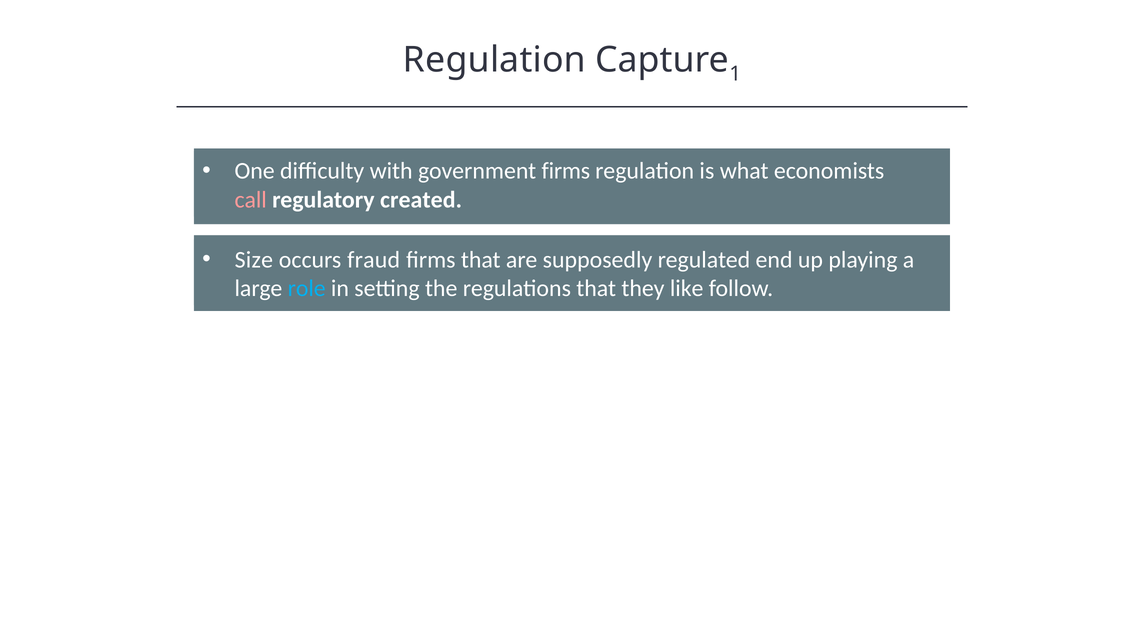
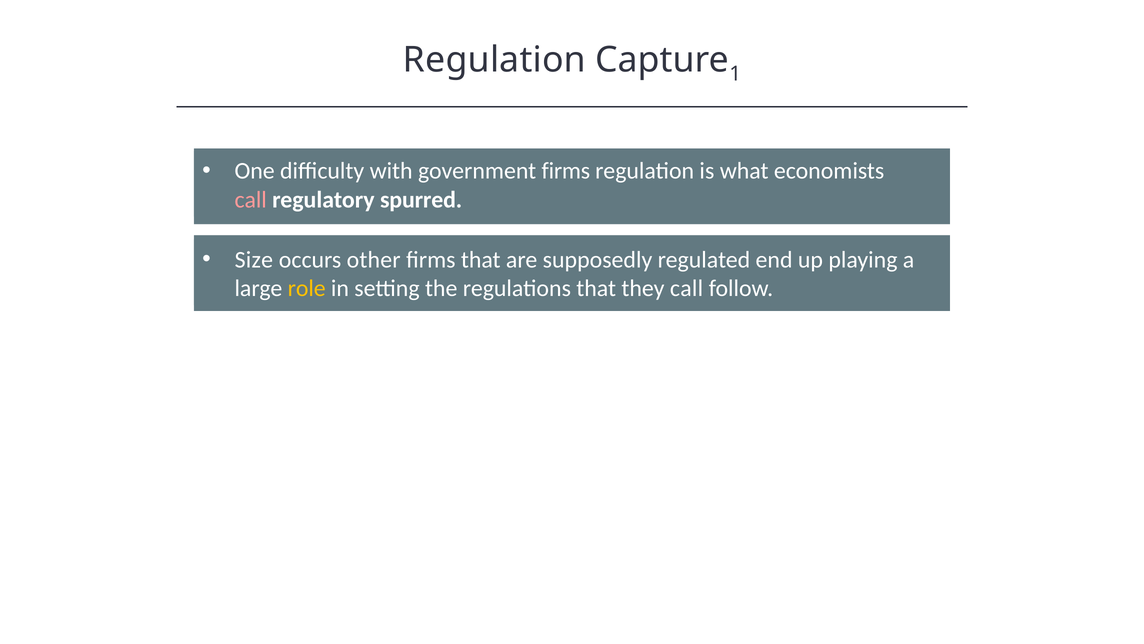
created: created -> spurred (421, 200)
fraud: fraud -> other (374, 260)
role colour: light blue -> yellow (307, 288)
they like: like -> call (687, 288)
